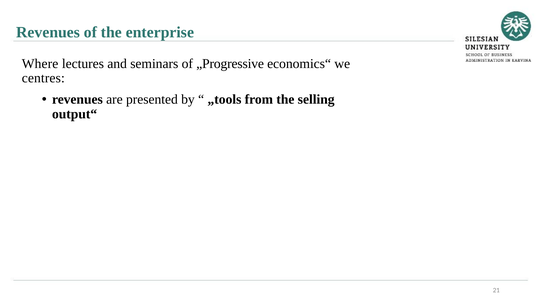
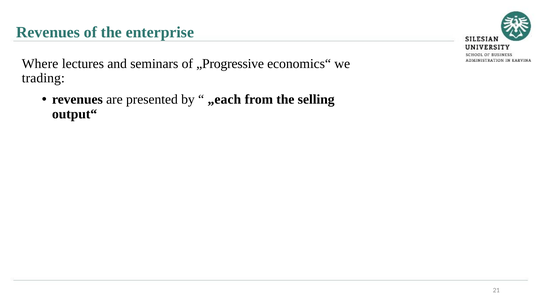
centres: centres -> trading (43, 78)
„tools: „tools -> „each (224, 100)
